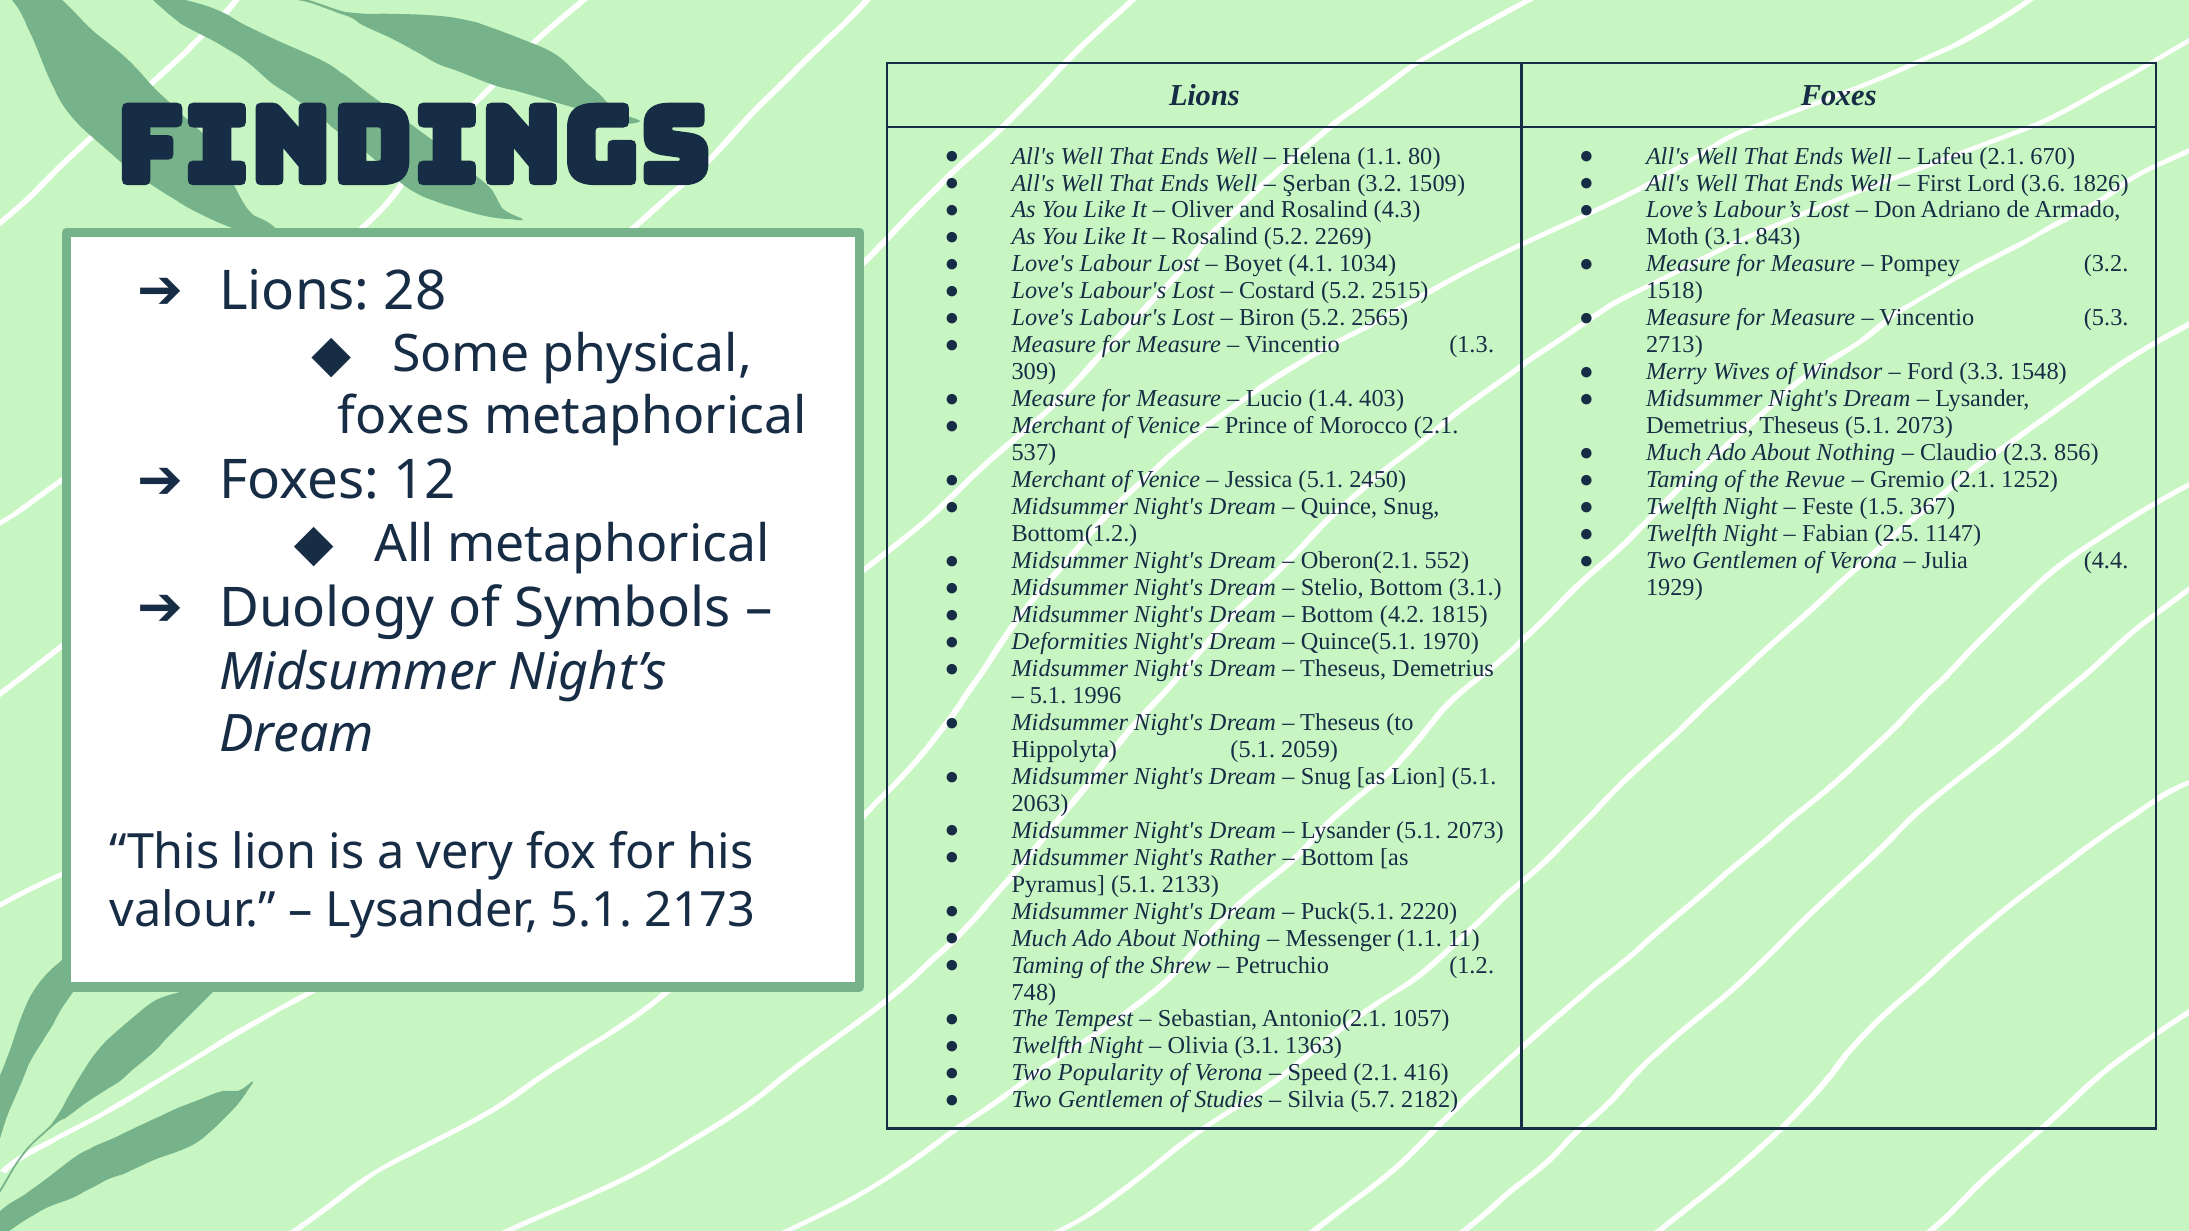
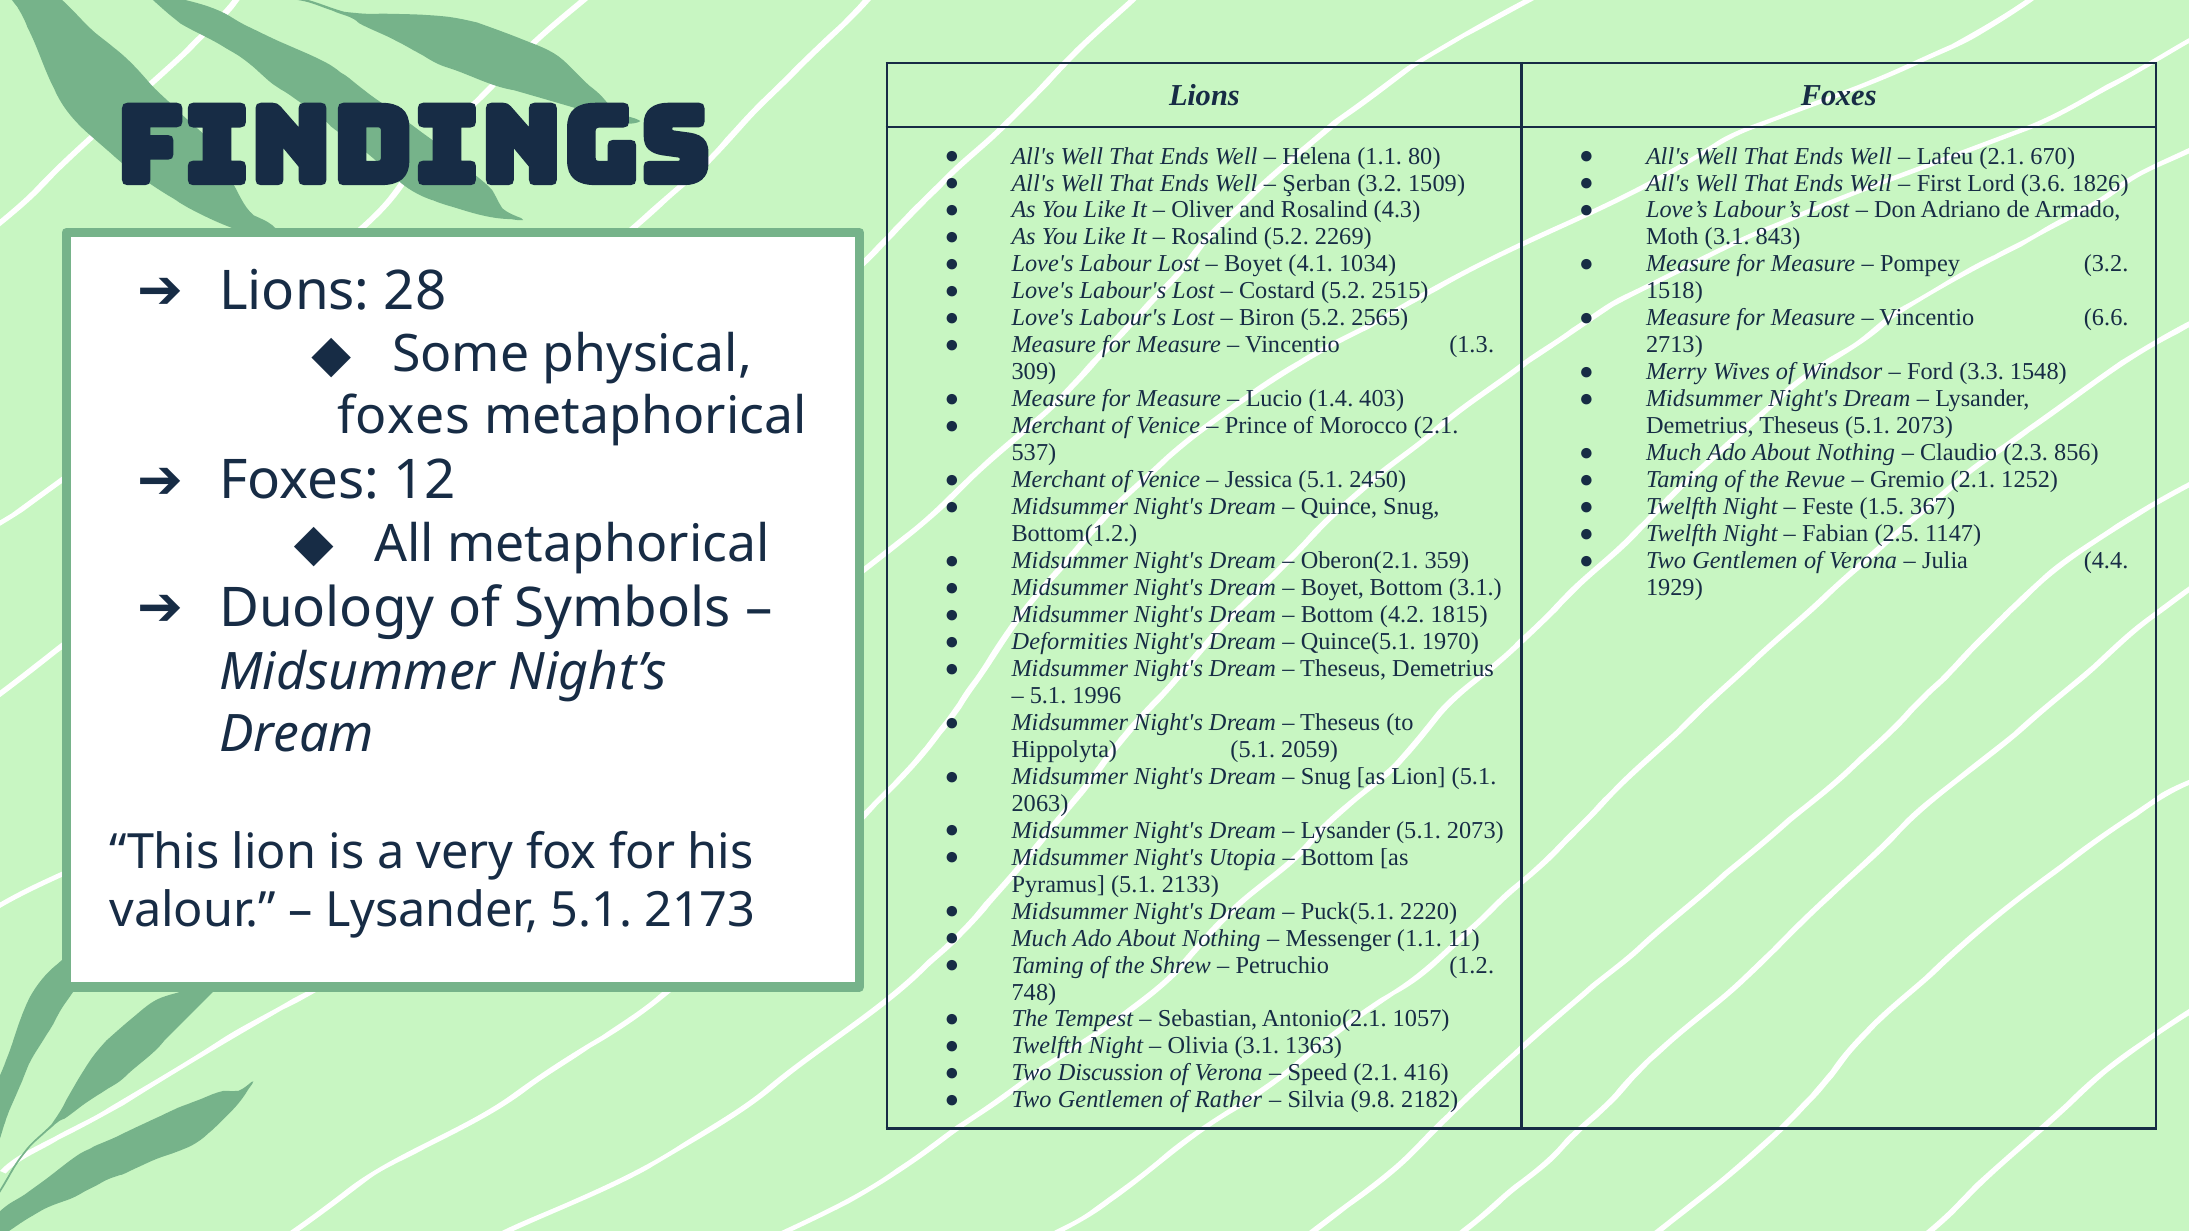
5.3: 5.3 -> 6.6 (2106, 318)
552: 552 -> 359 (1447, 561)
Stelio: Stelio -> Boyet (1332, 588)
Rather: Rather -> Utopia (1242, 857)
Popularity: Popularity -> Discussion (1111, 1073)
Studies: Studies -> Rather (1228, 1100)
5.7: 5.7 -> 9.8 (1373, 1100)
